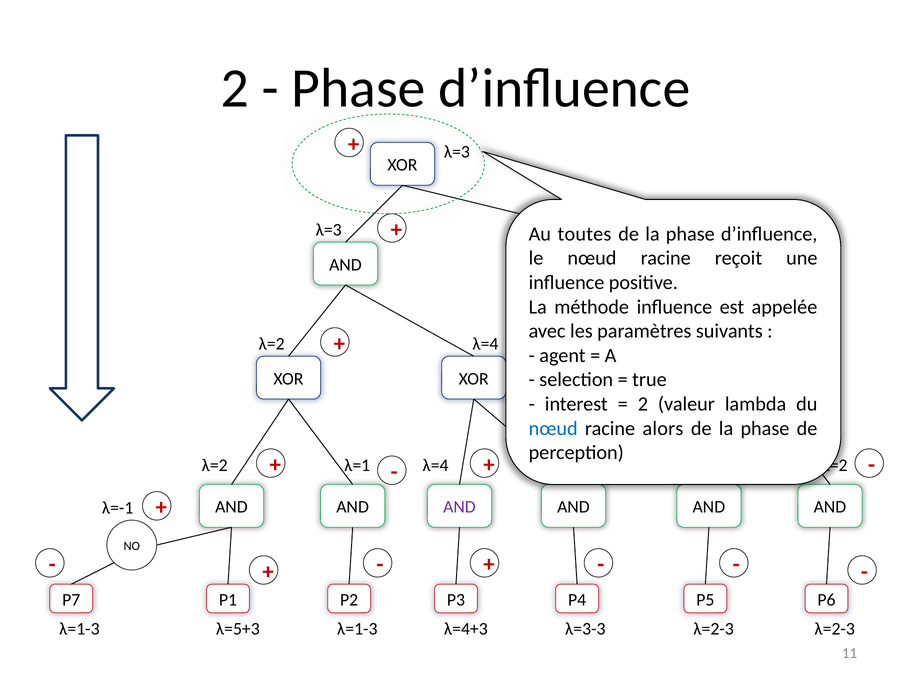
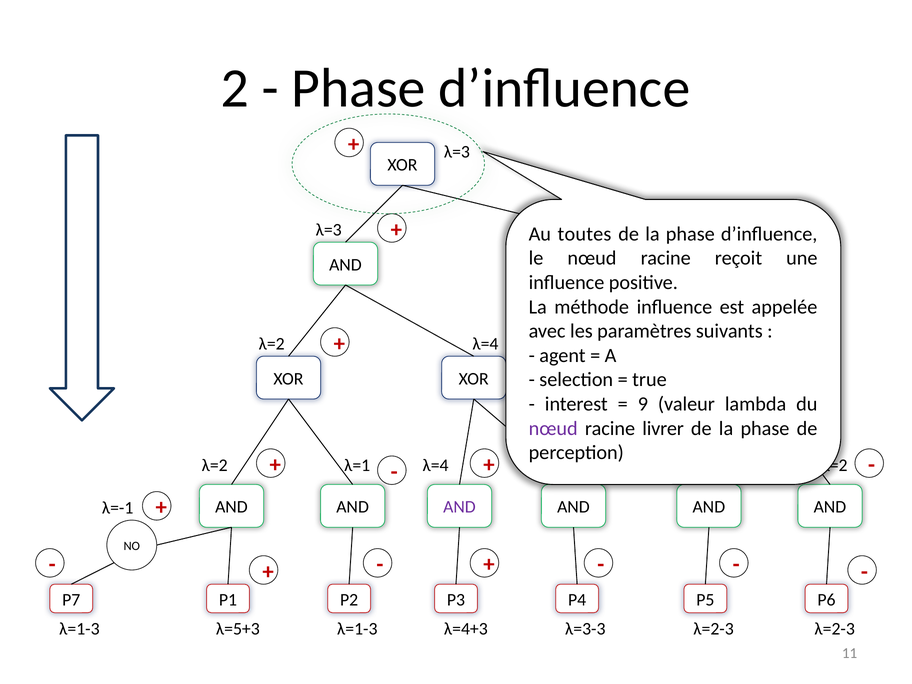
2: 2 -> 9 (643, 404)
nœud colour: blue -> purple (553, 428)
alors: alors -> livrer (663, 428)
